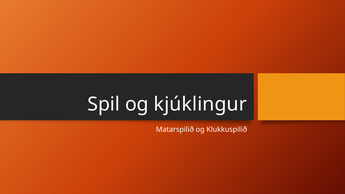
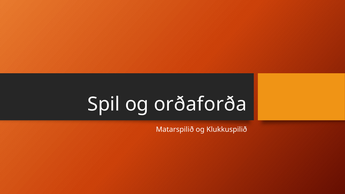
kjúklingur: kjúklingur -> orðaforða (200, 104)
